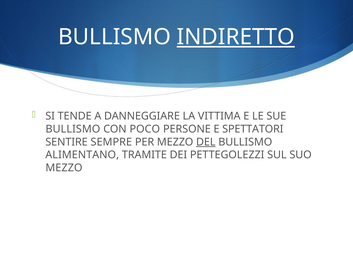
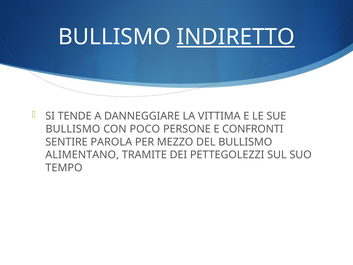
SPETTATORI: SPETTATORI -> CONFRONTI (253, 129)
SEMPRE: SEMPRE -> PAROLA (111, 142)
DEL underline: present -> none (206, 142)
MEZZO: MEZZO -> TEMPO (64, 168)
